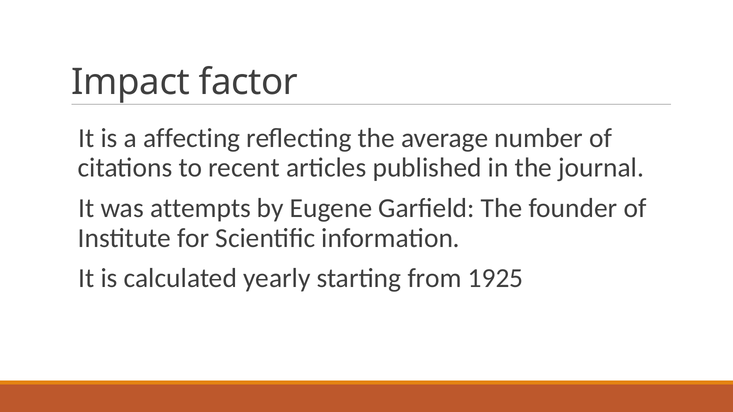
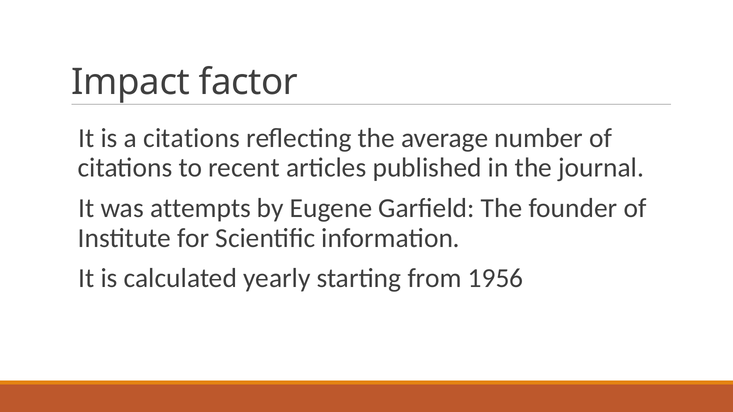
a affecting: affecting -> citations (192, 138)
1925: 1925 -> 1956 (496, 279)
